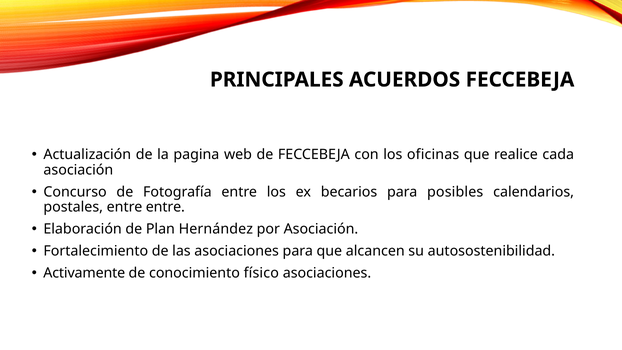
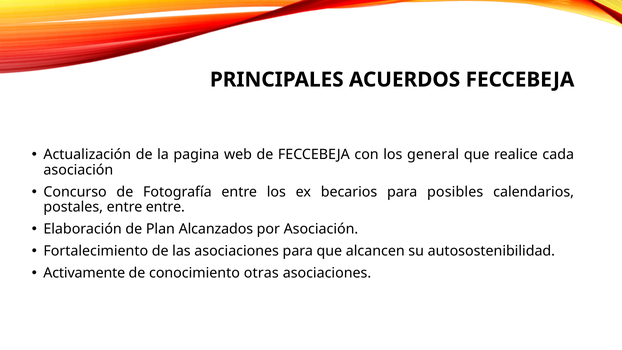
oficinas: oficinas -> general (433, 155)
Hernández: Hernández -> Alcanzados (216, 229)
físico: físico -> otras (261, 273)
